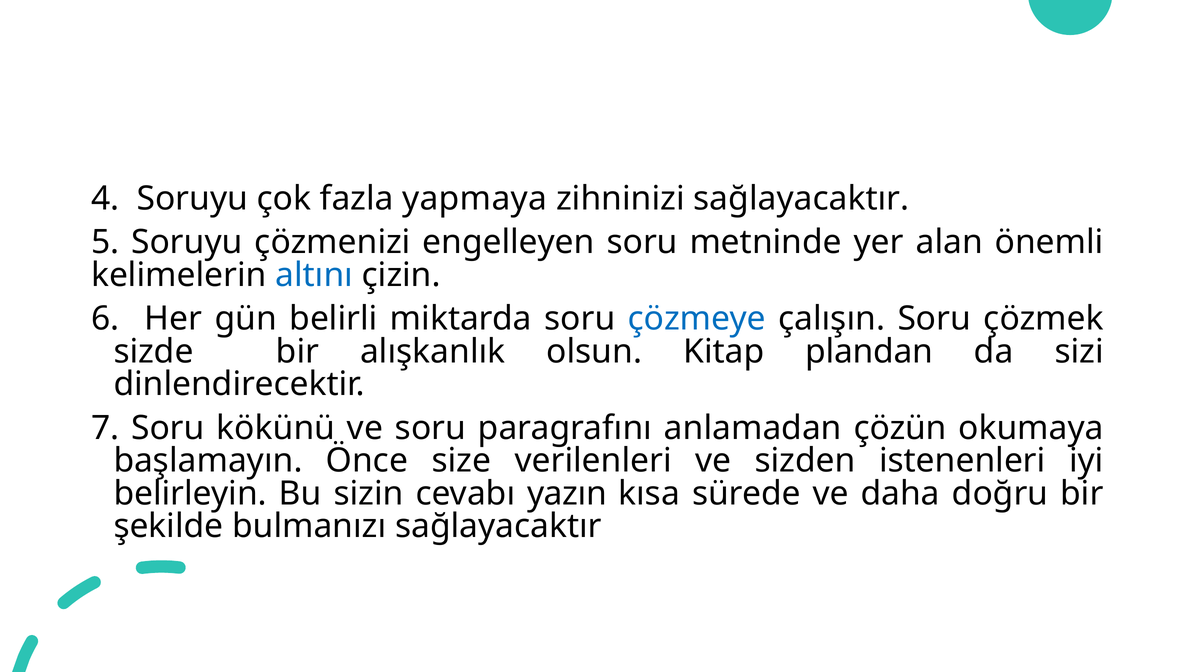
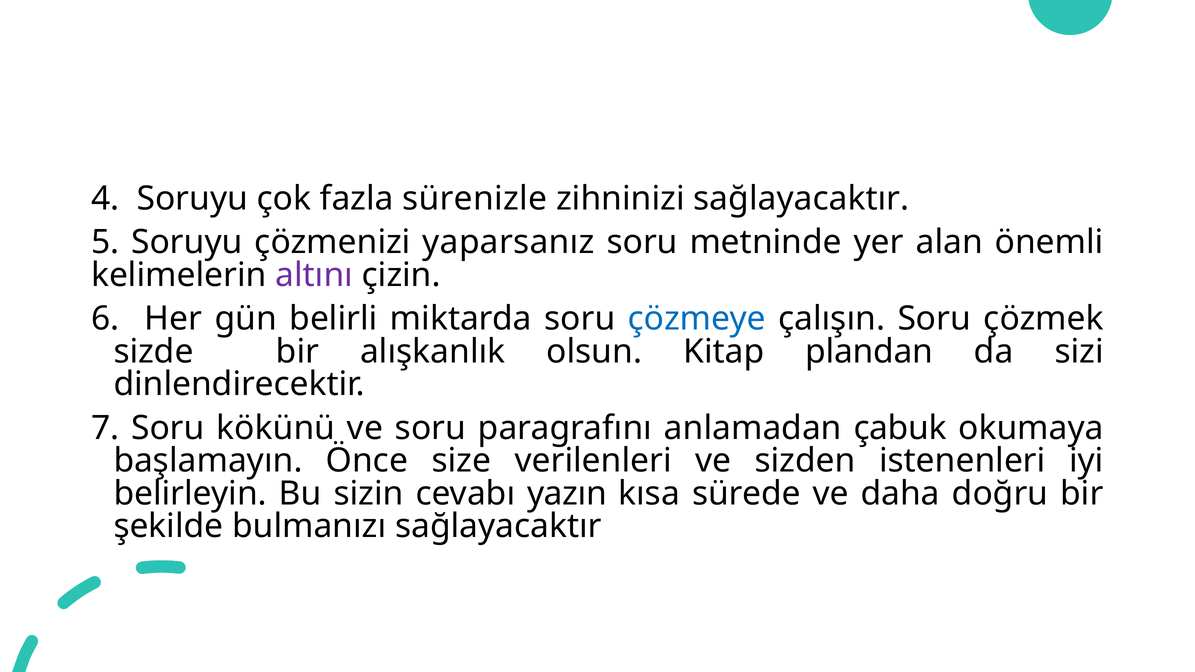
yapmaya: yapmaya -> sürenizle (475, 198)
engelleyen: engelleyen -> yaparsanız (508, 242)
altını colour: blue -> purple (314, 275)
çözün: çözün -> çabuk (900, 428)
